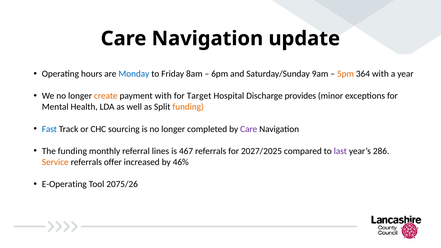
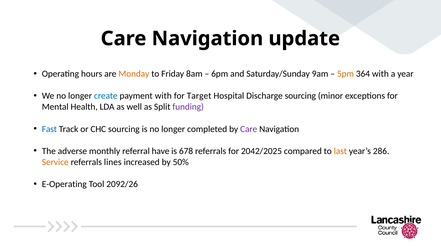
Monday colour: blue -> orange (134, 74)
create colour: orange -> blue (106, 96)
Discharge provides: provides -> sourcing (300, 96)
funding colour: orange -> purple (188, 107)
The funding: funding -> adverse (72, 151)
lines: lines -> have (161, 151)
467: 467 -> 678 (186, 151)
2027/2025: 2027/2025 -> 2042/2025 (261, 151)
last colour: purple -> orange (340, 151)
offer: offer -> lines (113, 162)
46%: 46% -> 50% (181, 162)
2075/26: 2075/26 -> 2092/26 (122, 184)
